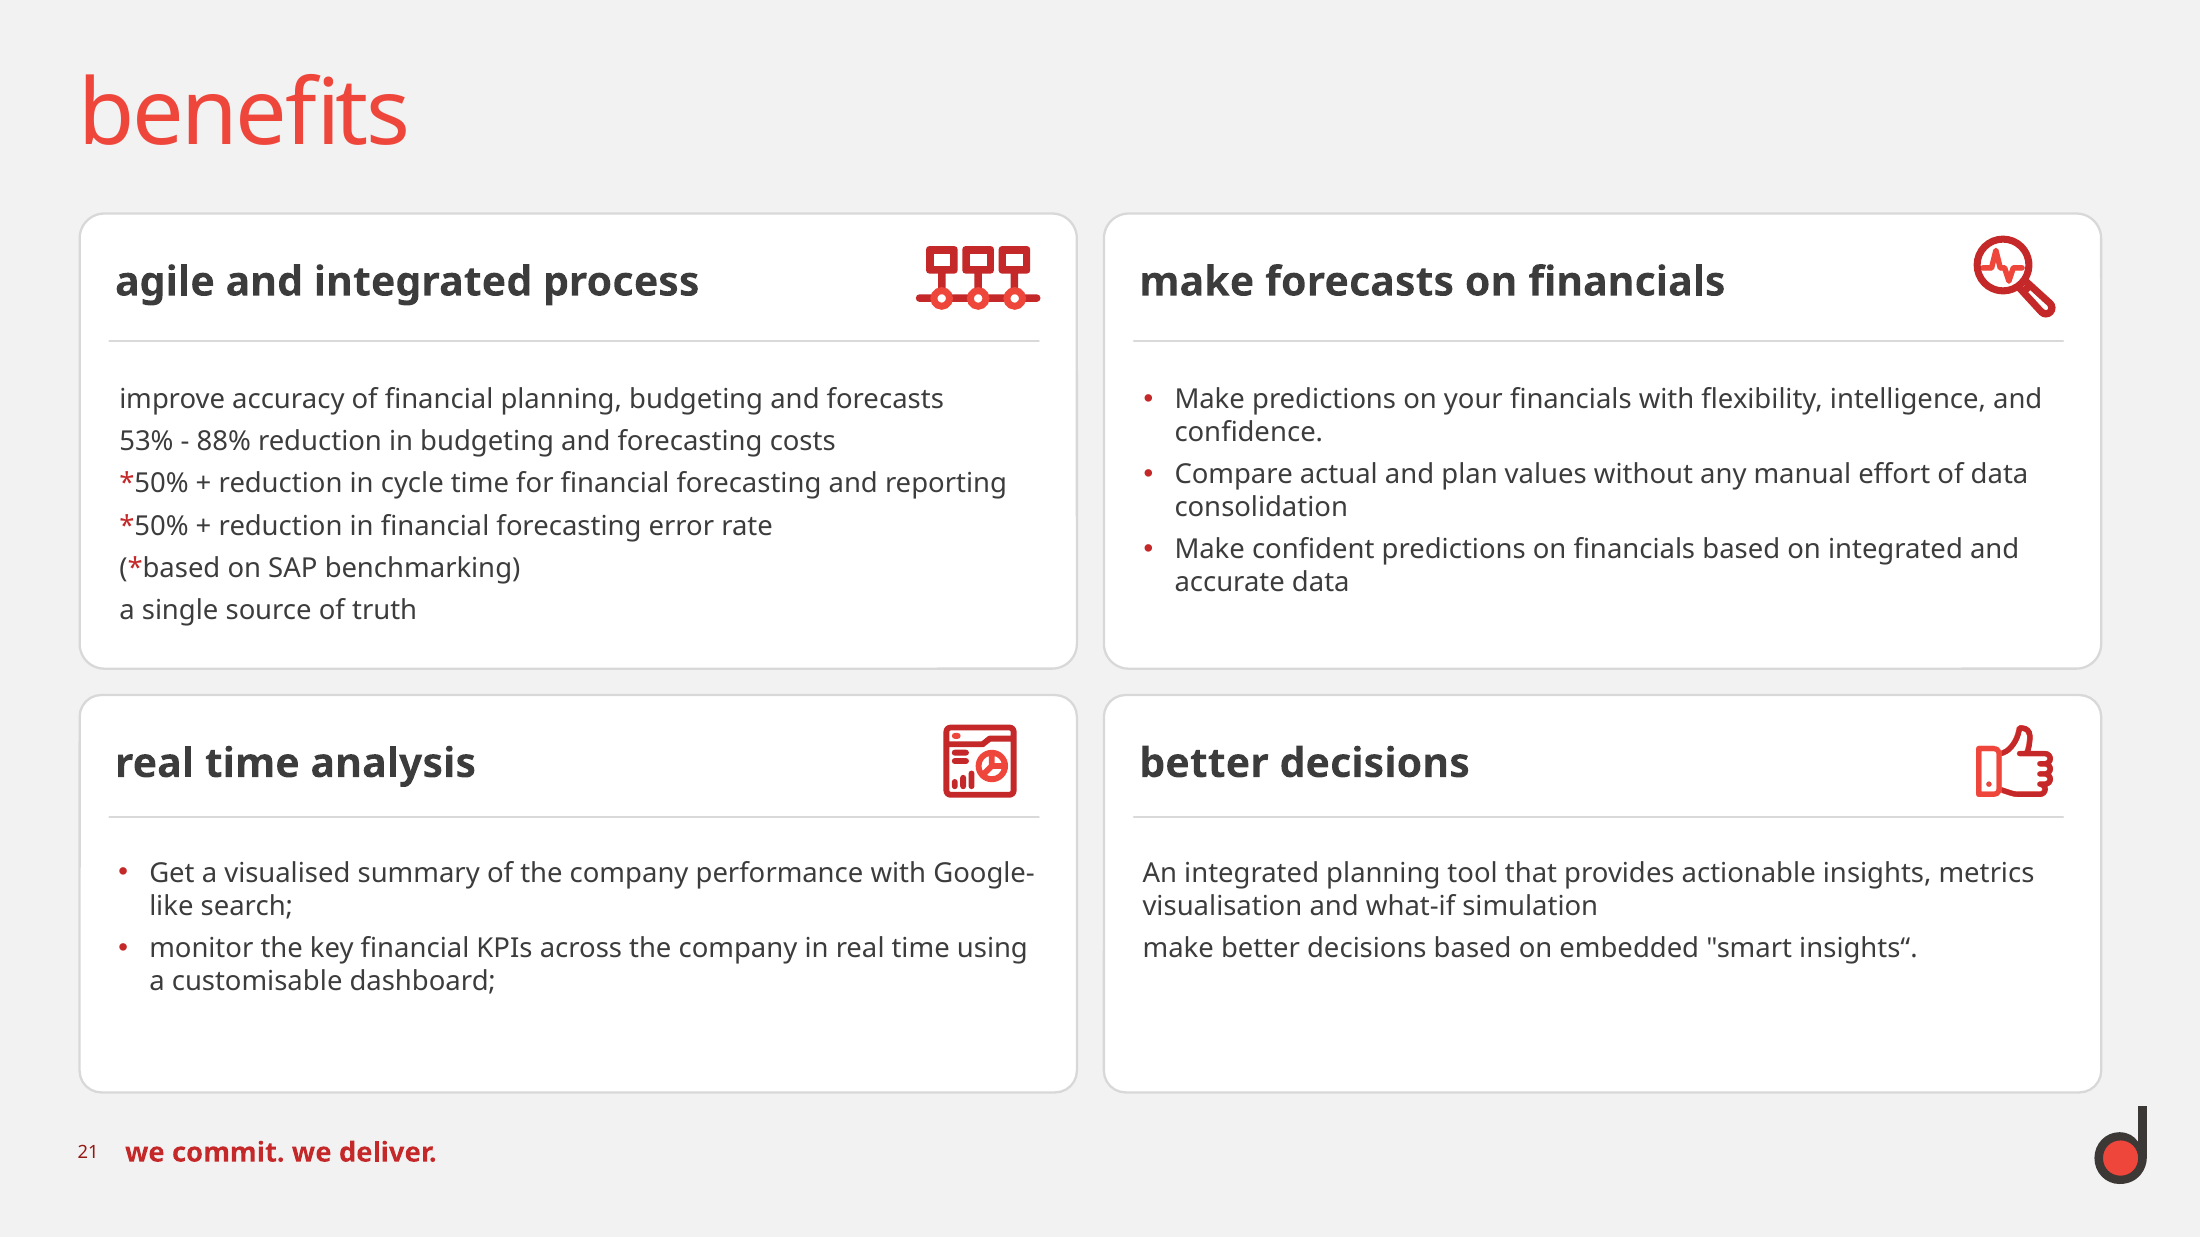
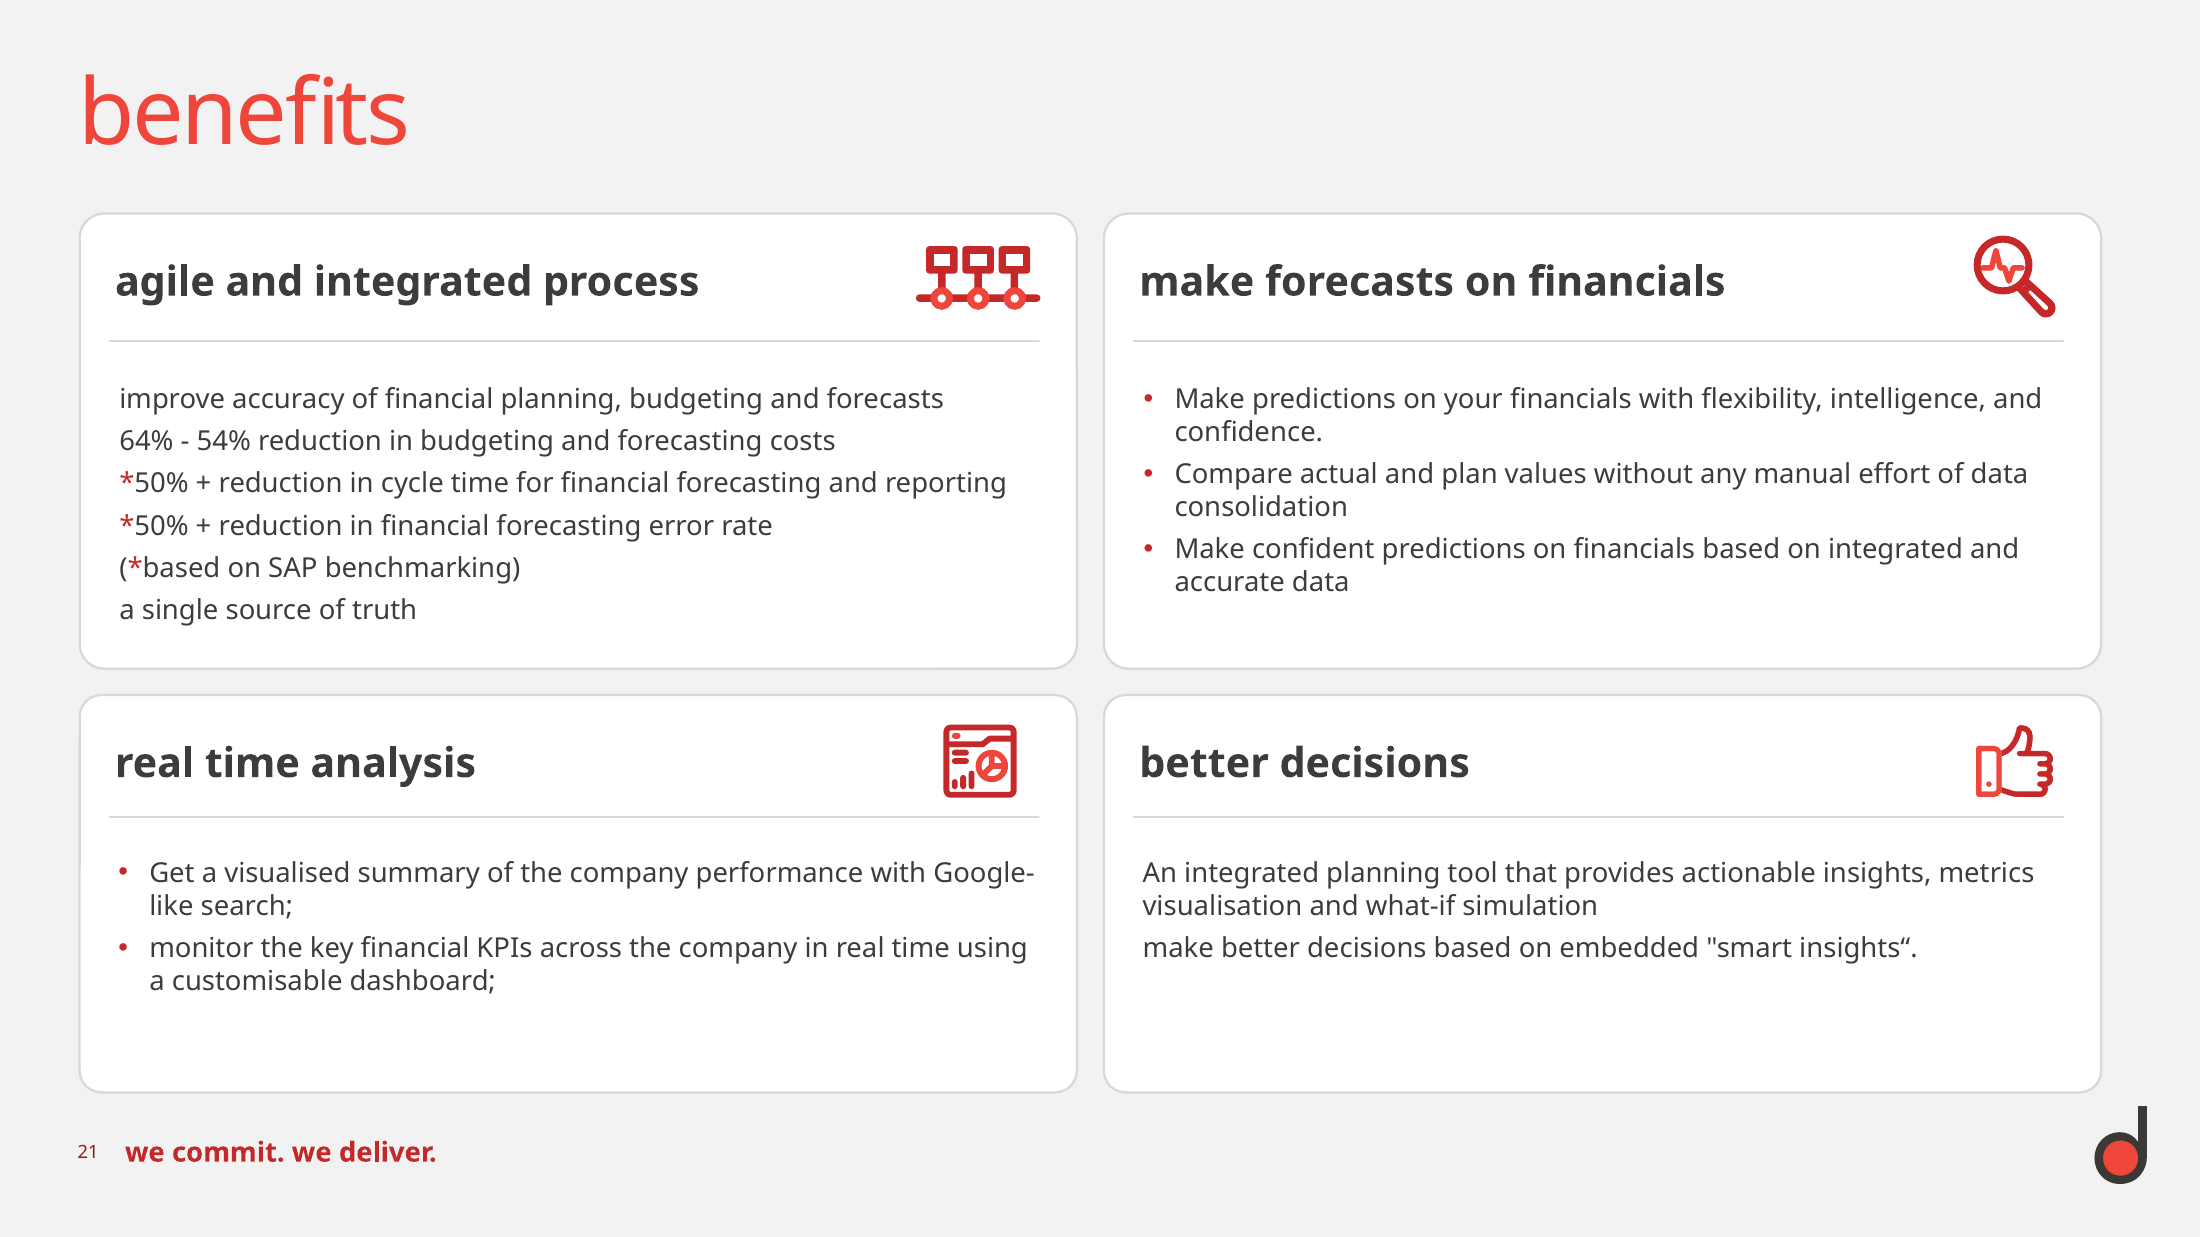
53%: 53% -> 64% (146, 442)
88%: 88% -> 54% (224, 442)
